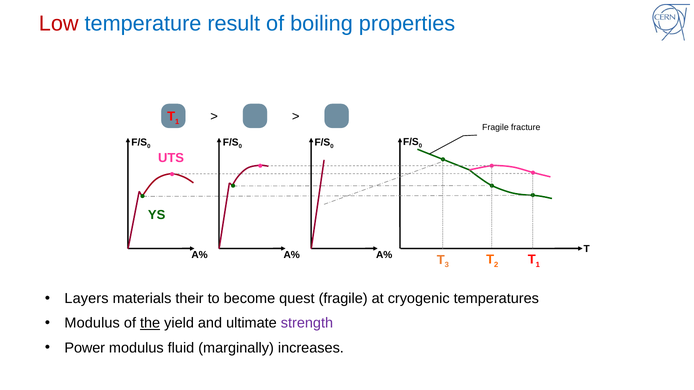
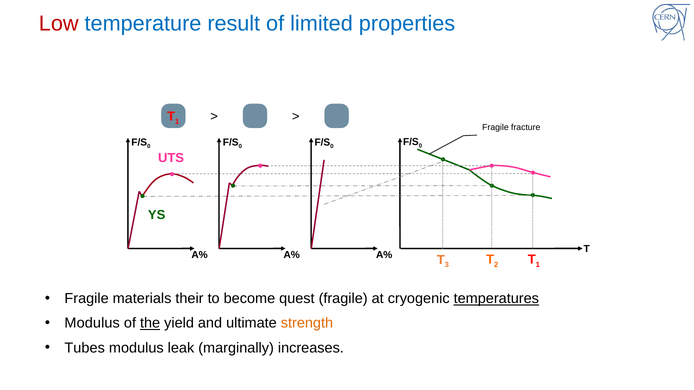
boiling: boiling -> limited (322, 23)
Layers: Layers -> Fragile (87, 299)
temperatures underline: none -> present (496, 299)
strength colour: purple -> orange (307, 324)
Power: Power -> Tubes (85, 348)
fluid: fluid -> leak (181, 348)
